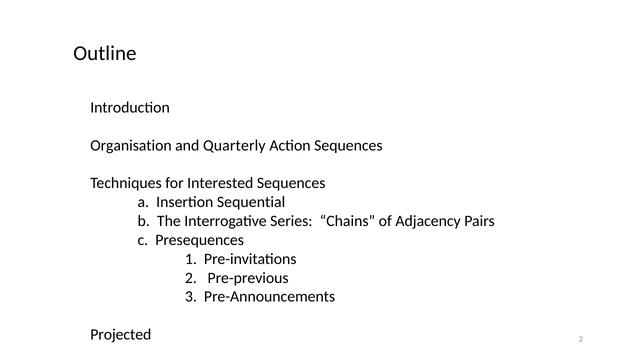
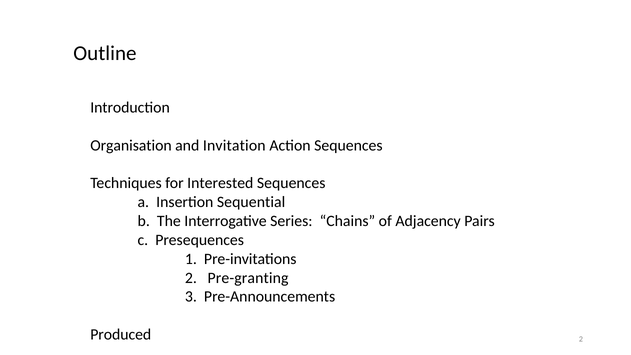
Quarterly: Quarterly -> Invitation (234, 145)
Pre-previous: Pre-previous -> Pre-granting (248, 278)
Projected: Projected -> Produced (121, 335)
